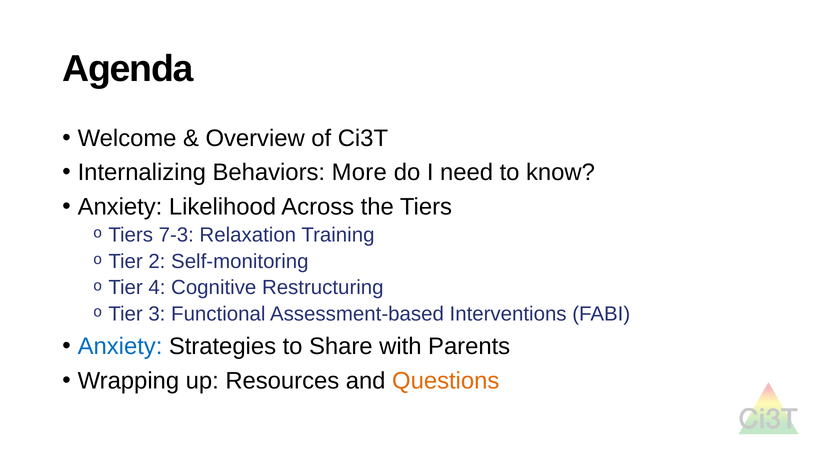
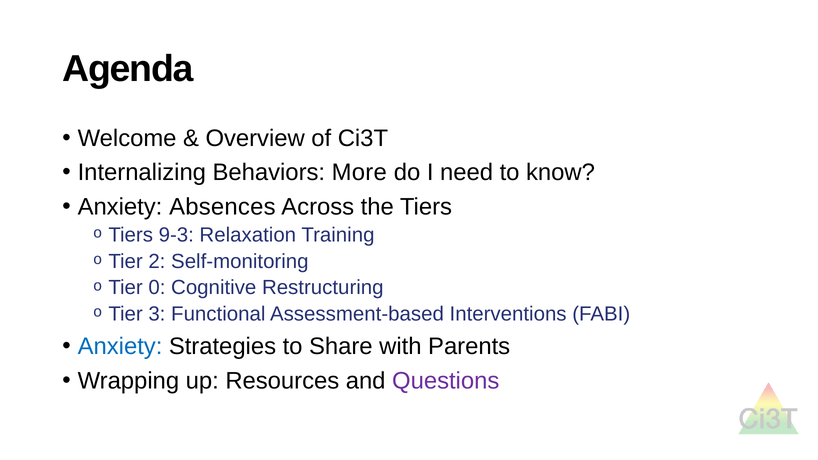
Likelihood: Likelihood -> Absences (222, 207)
7-3: 7-3 -> 9-3 (176, 235)
4: 4 -> 0 (157, 288)
Questions colour: orange -> purple (446, 381)
